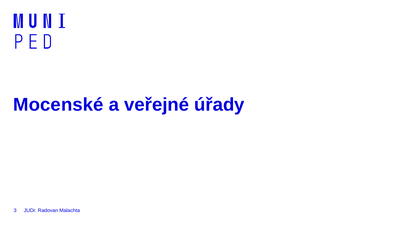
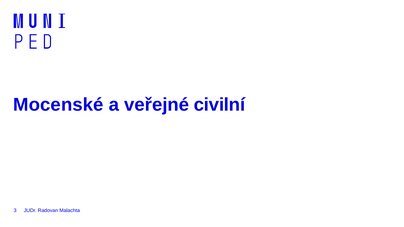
úřady: úřady -> civilní (219, 105)
